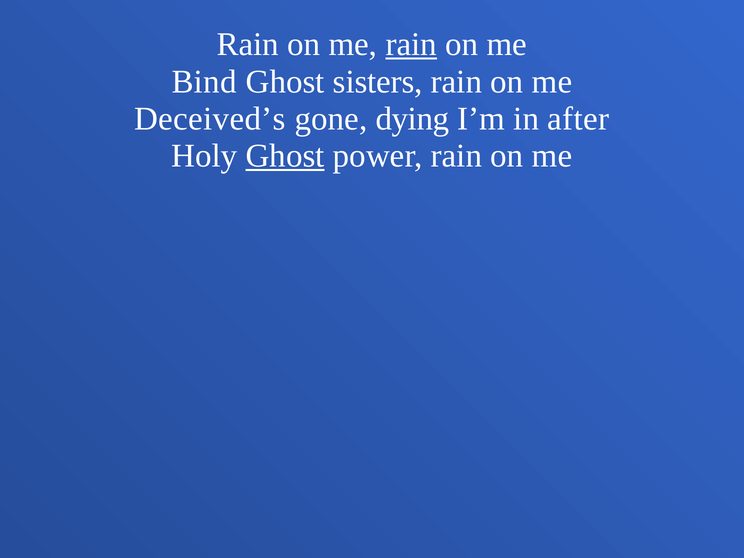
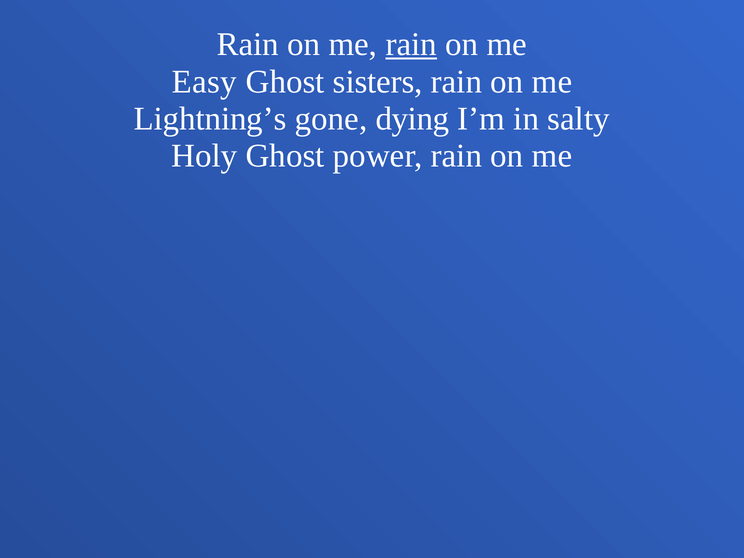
Bind: Bind -> Easy (204, 82)
Deceived’s: Deceived’s -> Lightning’s (210, 119)
after: after -> salty (579, 119)
Ghost underline: present -> none (285, 156)
